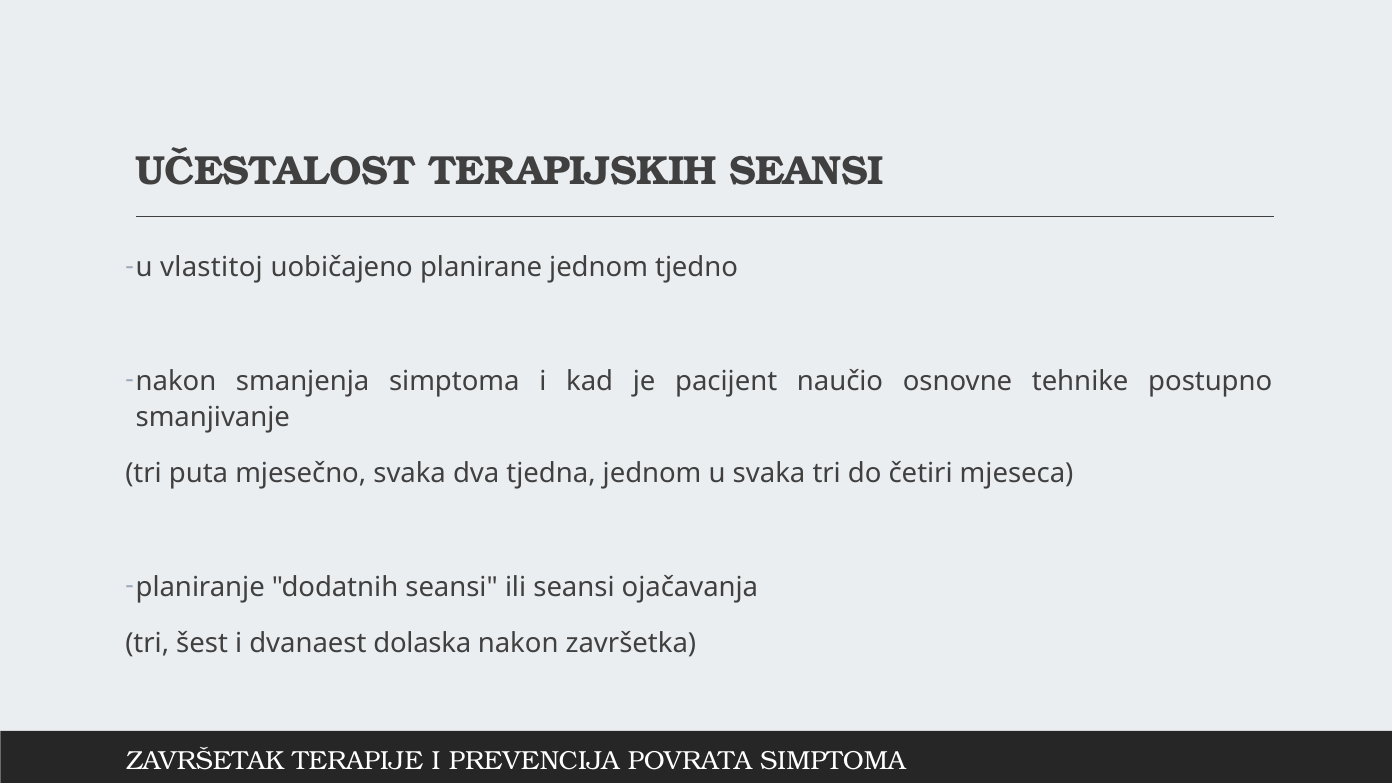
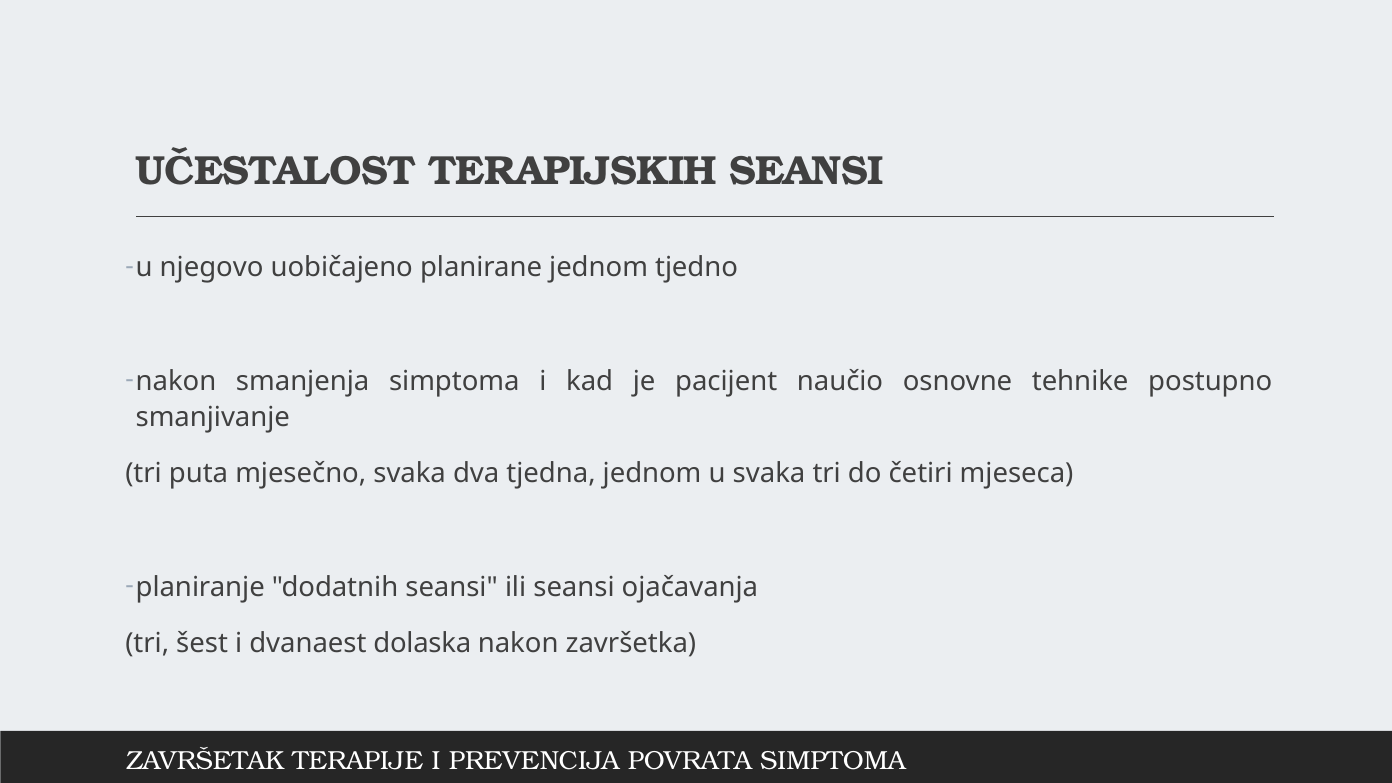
vlastitoj: vlastitoj -> njegovo (212, 268)
